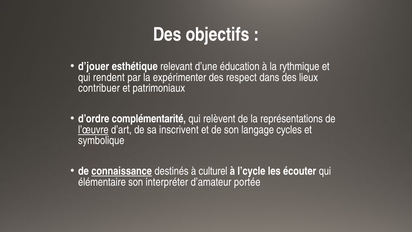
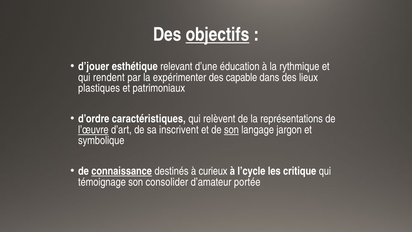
objectifs underline: none -> present (218, 35)
respect: respect -> capable (242, 77)
contribuer: contribuer -> plastiques (99, 88)
complémentarité: complémentarité -> caractéristiques (149, 119)
son underline: none -> present (231, 130)
cycles: cycles -> jargon (289, 130)
culturel: culturel -> curieux (213, 171)
écouter: écouter -> critique (300, 171)
élémentaire: élémentaire -> témoignage (102, 182)
interpréter: interpréter -> consolider (167, 182)
